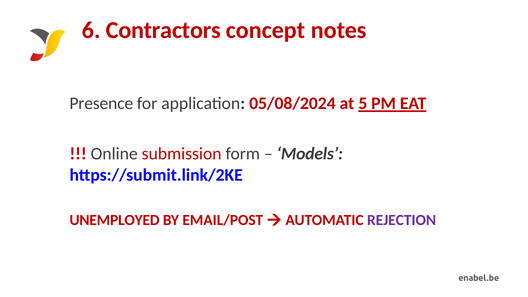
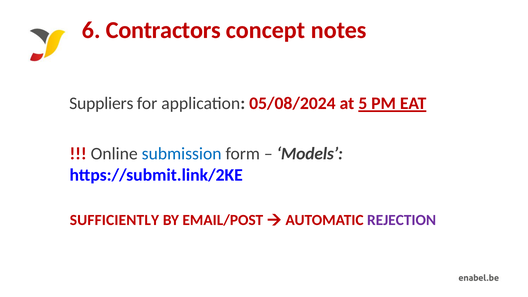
Presence: Presence -> Suppliers (101, 103)
submission colour: red -> blue (182, 154)
UNEMPLOYED: UNEMPLOYED -> SUFFICIENTLY (114, 220)
